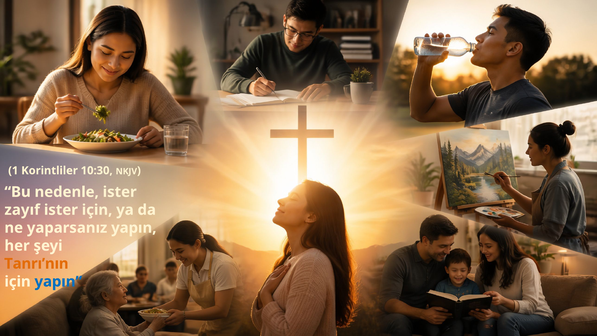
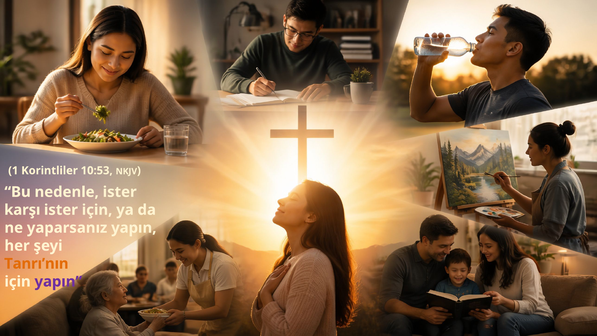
10:30: 10:30 -> 10:53 (97, 170)
zayıf: zayıf -> karşı (22, 210)
yapın colour: blue -> purple (58, 281)
